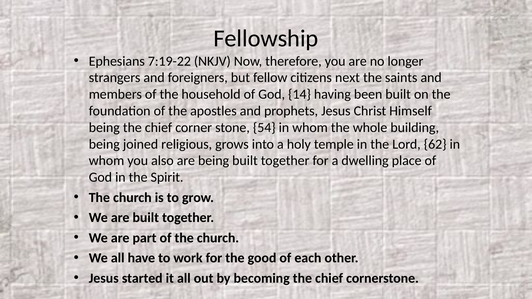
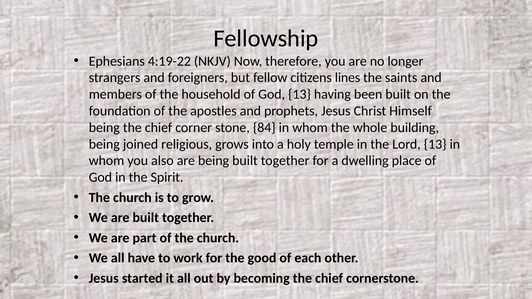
7:19-22: 7:19-22 -> 4:19-22 (169, 61)
next: next -> lines (348, 78)
God 14: 14 -> 13 (300, 94)
54: 54 -> 84 (264, 128)
Lord 62: 62 -> 13 (435, 144)
